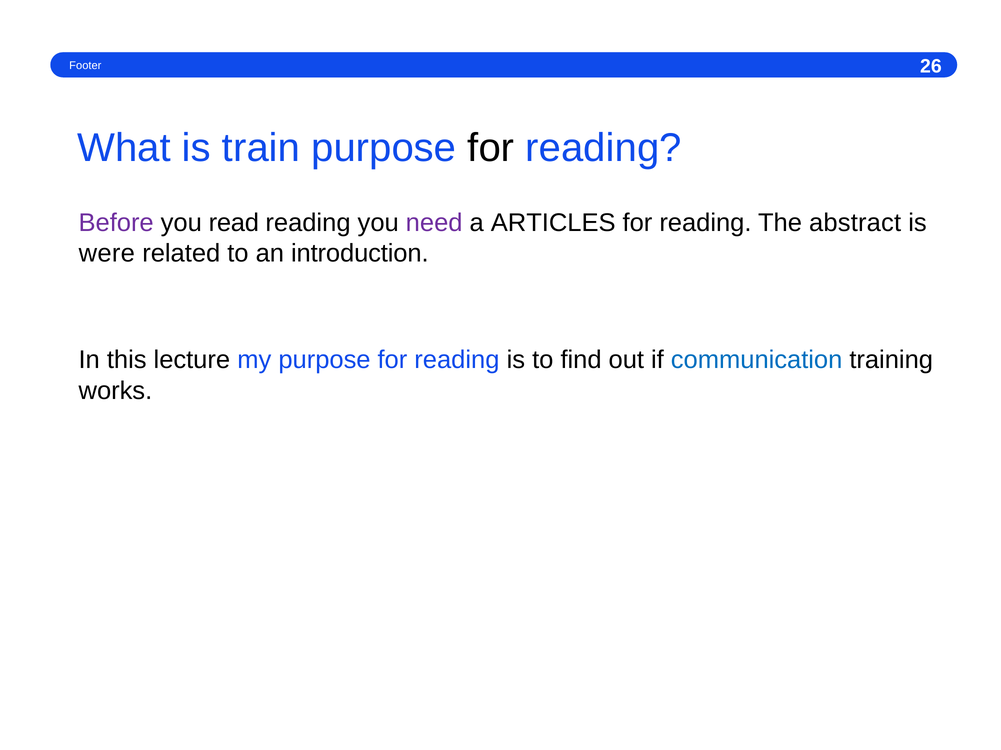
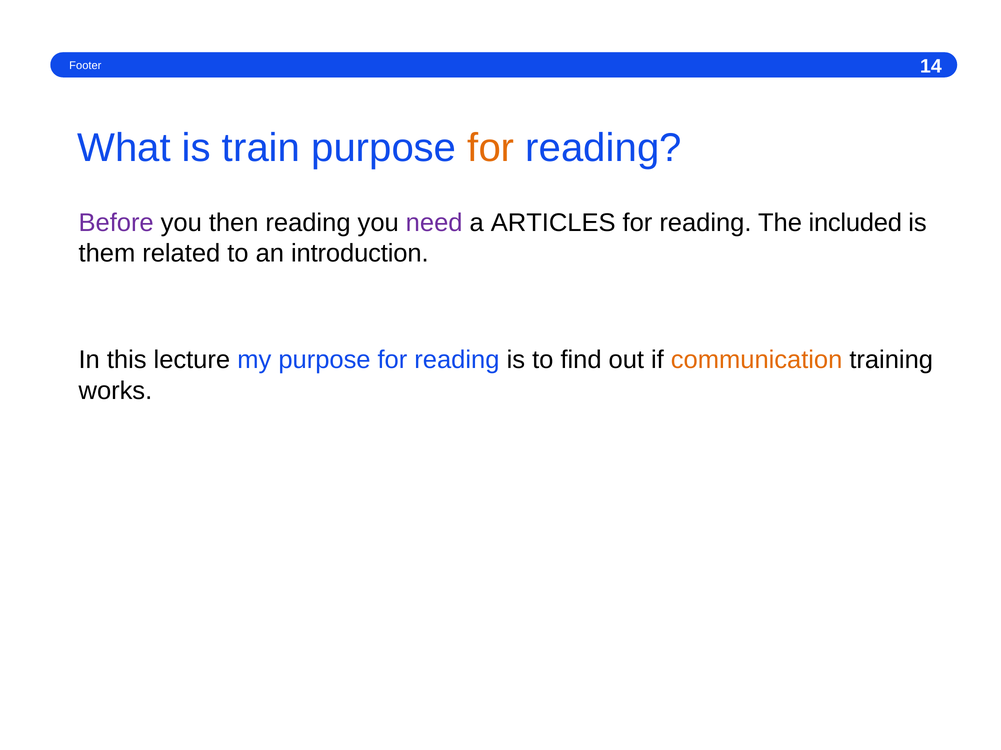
26: 26 -> 14 (931, 66)
for colour: black -> orange (491, 148)
read: read -> then (234, 223)
abstract: abstract -> included (855, 223)
were: were -> them (107, 253)
communication colour: blue -> orange (757, 360)
